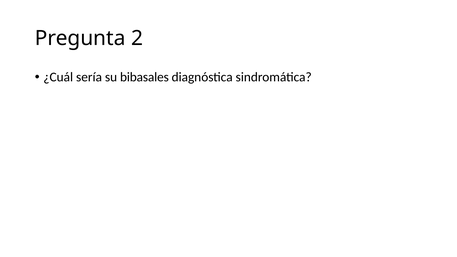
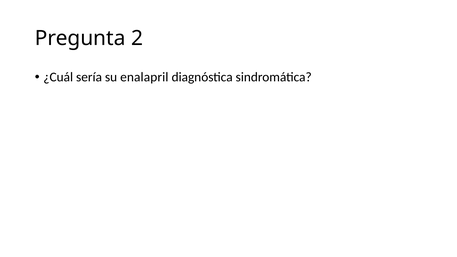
bibasales: bibasales -> enalapril (144, 77)
